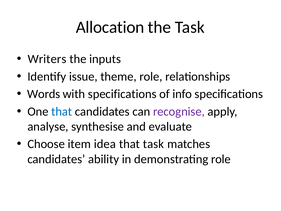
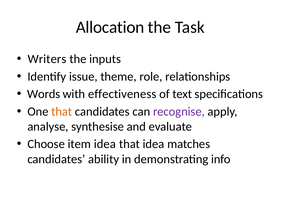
with specifications: specifications -> effectiveness (122, 94)
info: info -> text (182, 94)
that colour: blue -> orange (62, 111)
that task: task -> idea (154, 144)
demonstrating role: role -> info (221, 159)
